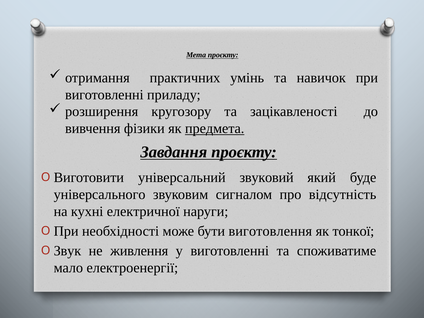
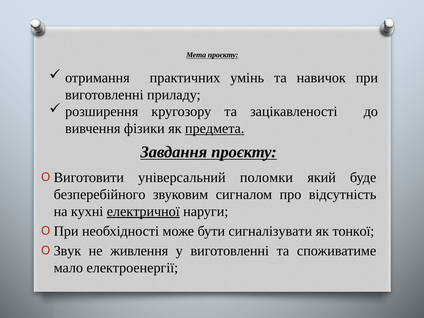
звуковий: звуковий -> поломки (266, 177)
універсального: універсального -> безперебійного (100, 194)
електричної underline: none -> present (143, 211)
виготовлення: виготовлення -> сигналізувати (270, 231)
